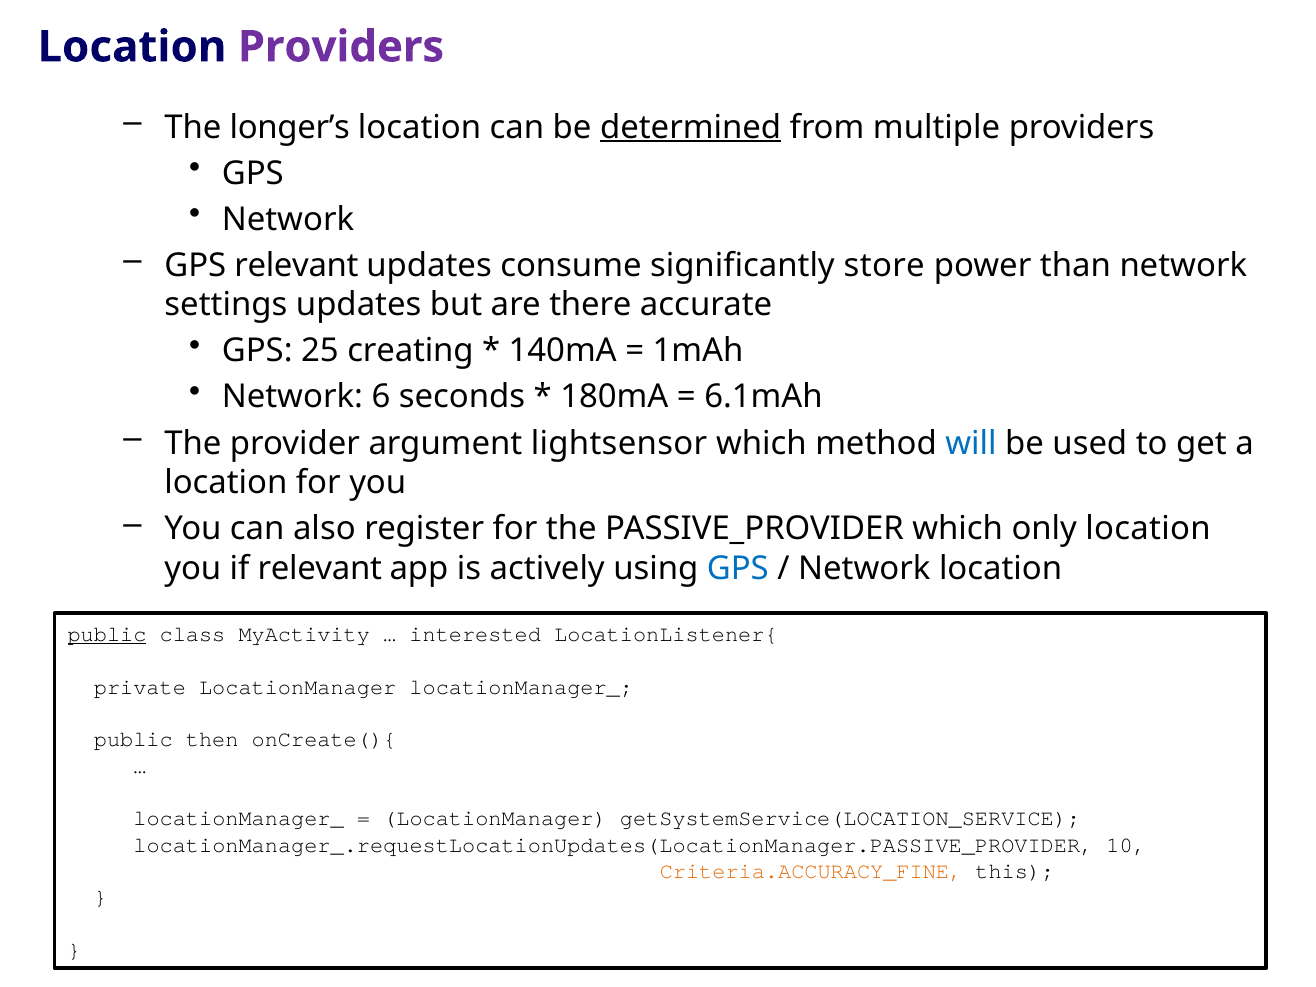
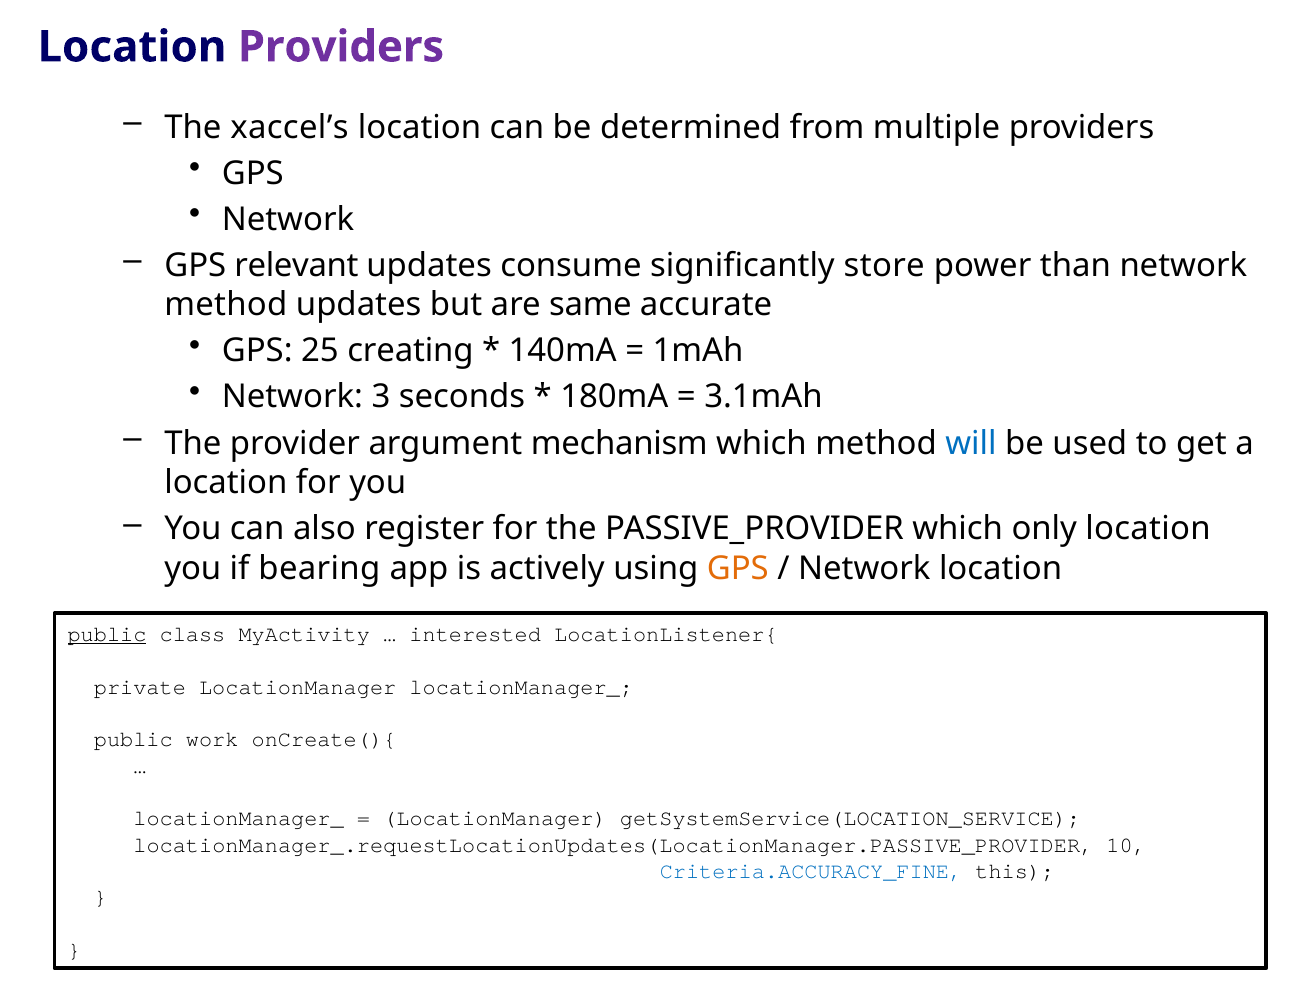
longer’s: longer’s -> xaccel’s (289, 127)
determined underline: present -> none (691, 127)
settings: settings -> method (226, 305)
there: there -> same (590, 305)
6: 6 -> 3 (381, 397)
6.1mAh: 6.1mAh -> 3.1mAh (764, 397)
lightsensor: lightsensor -> mechanism (619, 443)
if relevant: relevant -> bearing (319, 568)
GPS colour: blue -> orange (738, 568)
then: then -> work (212, 740)
Criteria.ACCURACY_FINE colour: orange -> blue (811, 871)
